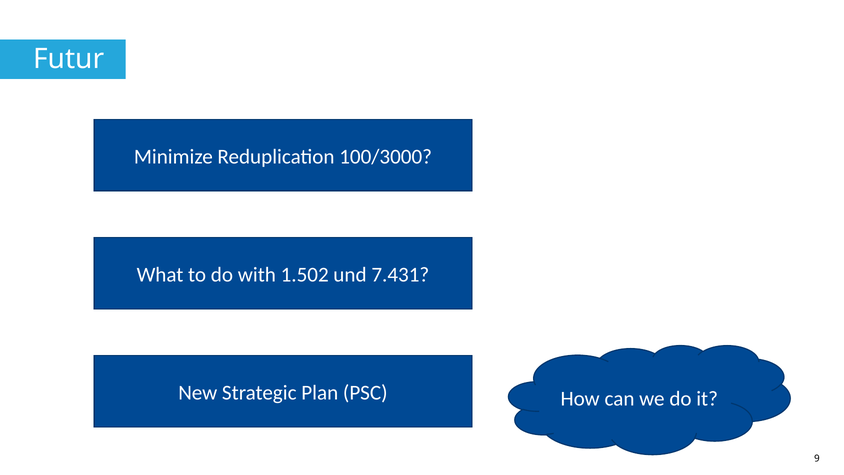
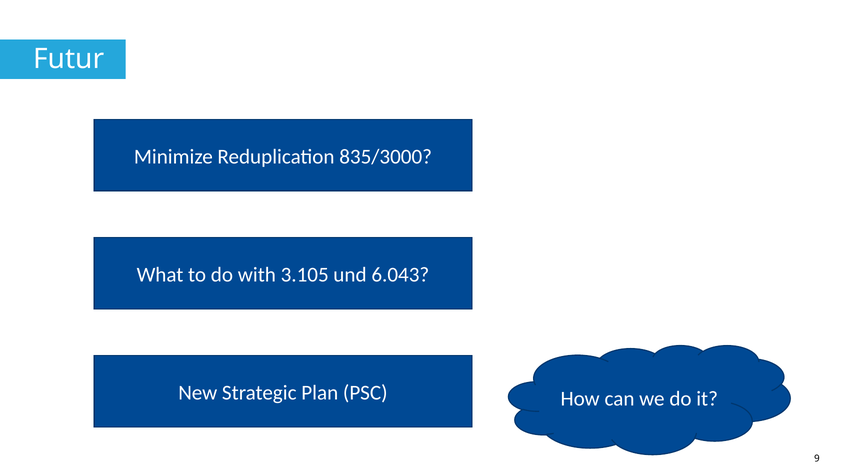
100/3000: 100/3000 -> 835/3000 (386, 156)
1.502: 1.502 -> 3.105 (305, 275)
7.431: 7.431 -> 6.043 (400, 275)
